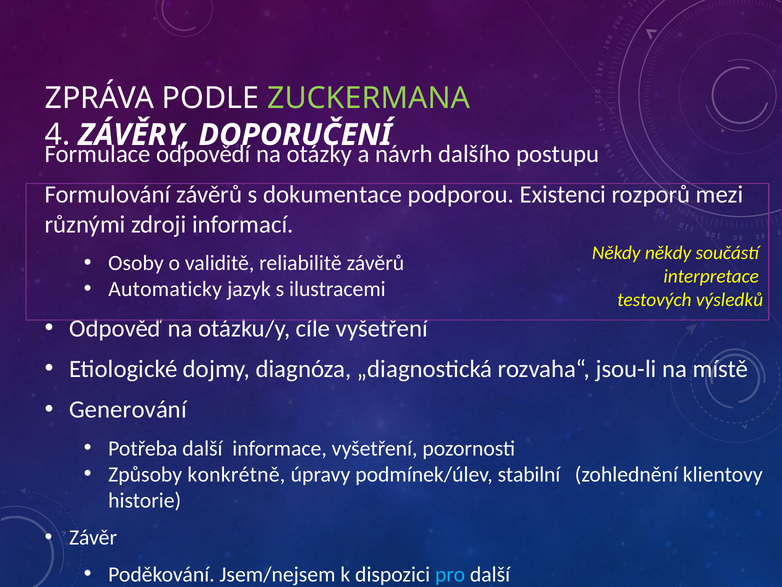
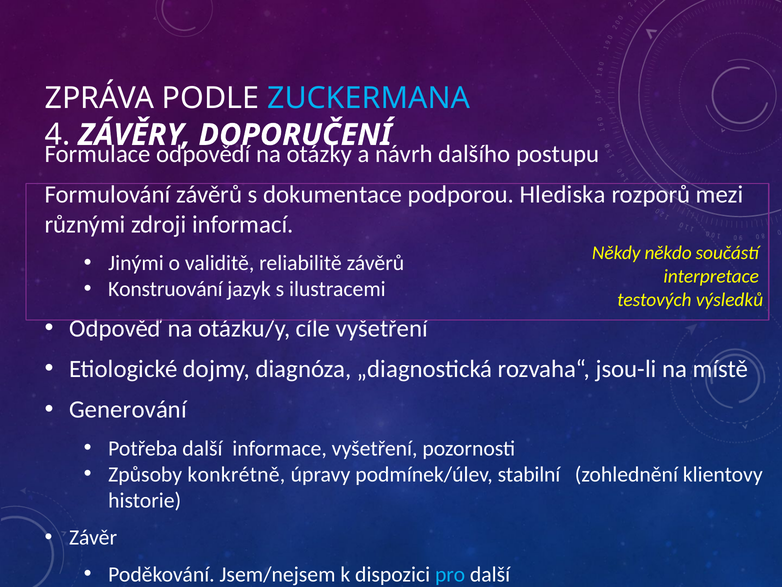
ZUCKERMANA colour: light green -> light blue (369, 98)
Existenci: Existenci -> Hlediska (563, 195)
Někdy někdy: někdy -> někdo (668, 253)
Osoby: Osoby -> Jinými (136, 263)
Automaticky: Automaticky -> Konstruování (165, 289)
